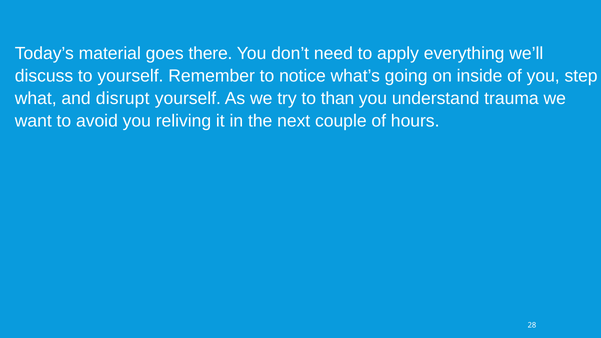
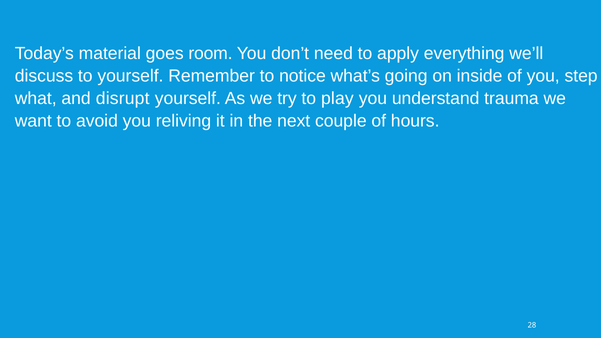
there: there -> room (210, 54)
than: than -> play (337, 99)
